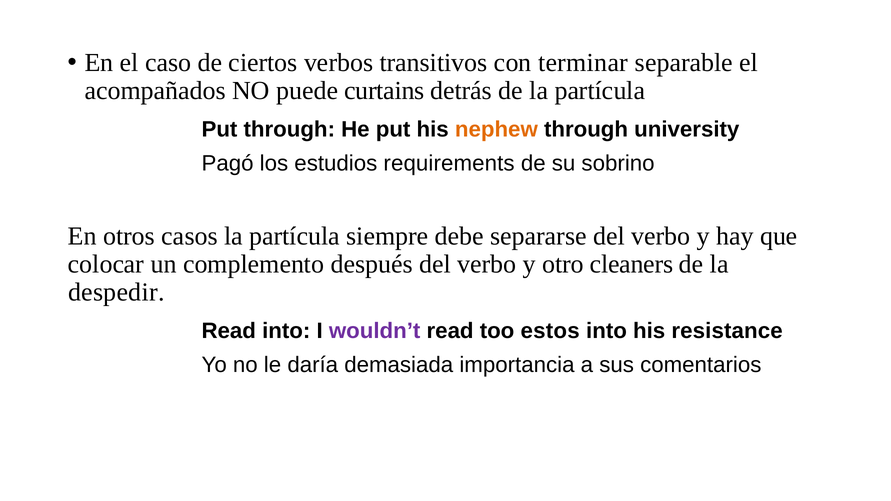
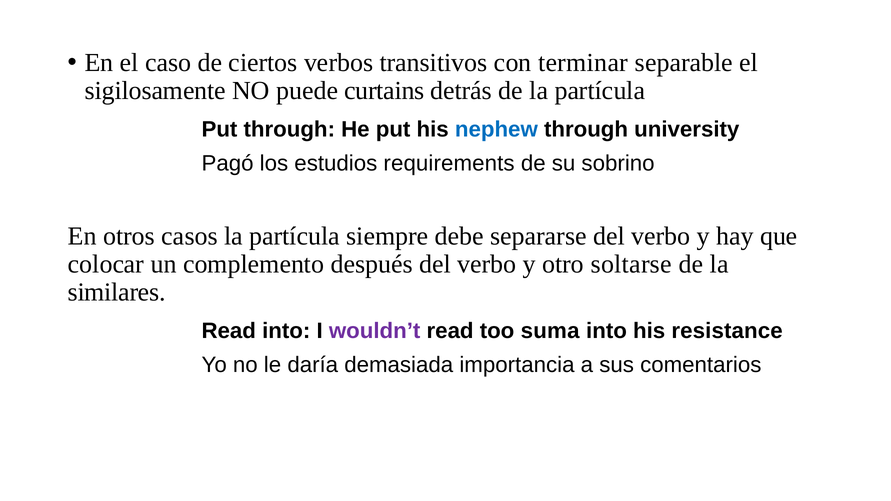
acompañados: acompañados -> sigilosamente (155, 91)
nephew colour: orange -> blue (496, 129)
cleaners: cleaners -> soltarse (631, 264)
despedir: despedir -> similares (117, 292)
estos: estos -> suma (550, 331)
